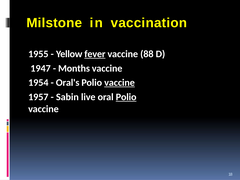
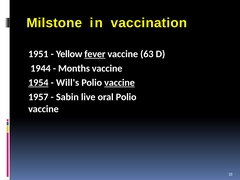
1955: 1955 -> 1951 (38, 54)
88: 88 -> 63 (147, 54)
1947: 1947 -> 1944 (41, 68)
1954 underline: none -> present (38, 83)
Oral's: Oral's -> Will's (68, 83)
Polio underline: present -> none (126, 97)
